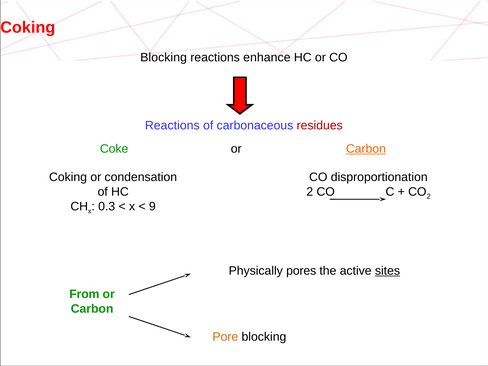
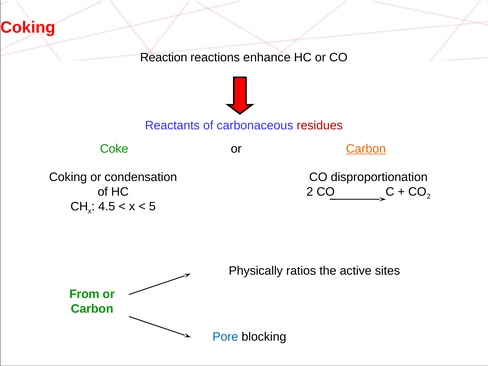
Blocking: Blocking -> Reaction (164, 57)
Reactions: Reactions -> Reactants (172, 125)
0.3: 0.3 -> 4.5 (107, 207)
9: 9 -> 5 (152, 207)
pores: pores -> ratios (301, 271)
sites underline: present -> none (387, 271)
Pore colour: orange -> blue (225, 337)
